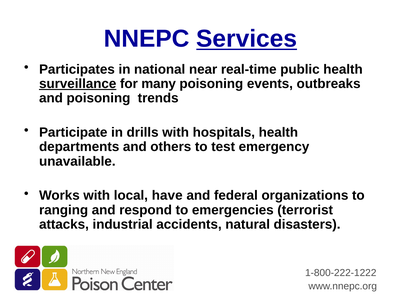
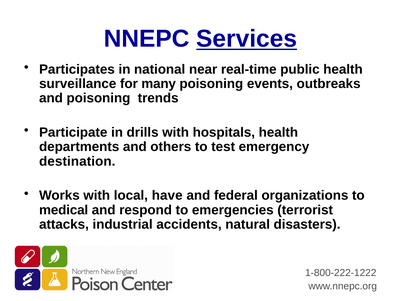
surveillance underline: present -> none (78, 84)
unavailable: unavailable -> destination (77, 161)
ranging: ranging -> medical (64, 210)
